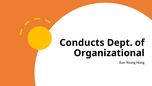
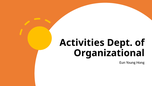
Conducts: Conducts -> Activities (82, 42)
